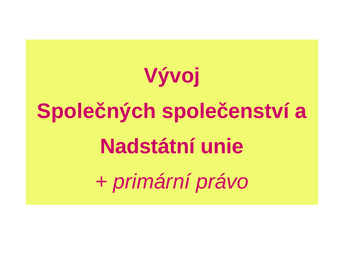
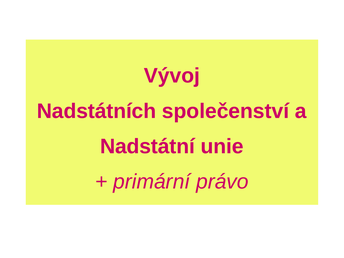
Společných: Společných -> Nadstátních (97, 111)
